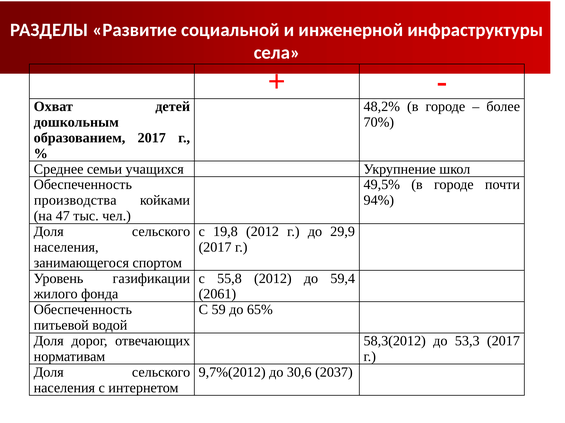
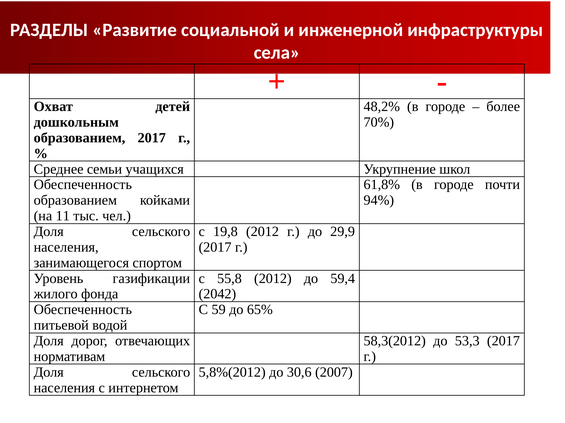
49,5%: 49,5% -> 61,8% (382, 185)
производства: производства -> образованием (75, 201)
47: 47 -> 11 (63, 216)
2061: 2061 -> 2042 (217, 294)
9,7%(2012: 9,7%(2012 -> 5,8%(2012 (232, 373)
2037: 2037 -> 2007 (334, 373)
